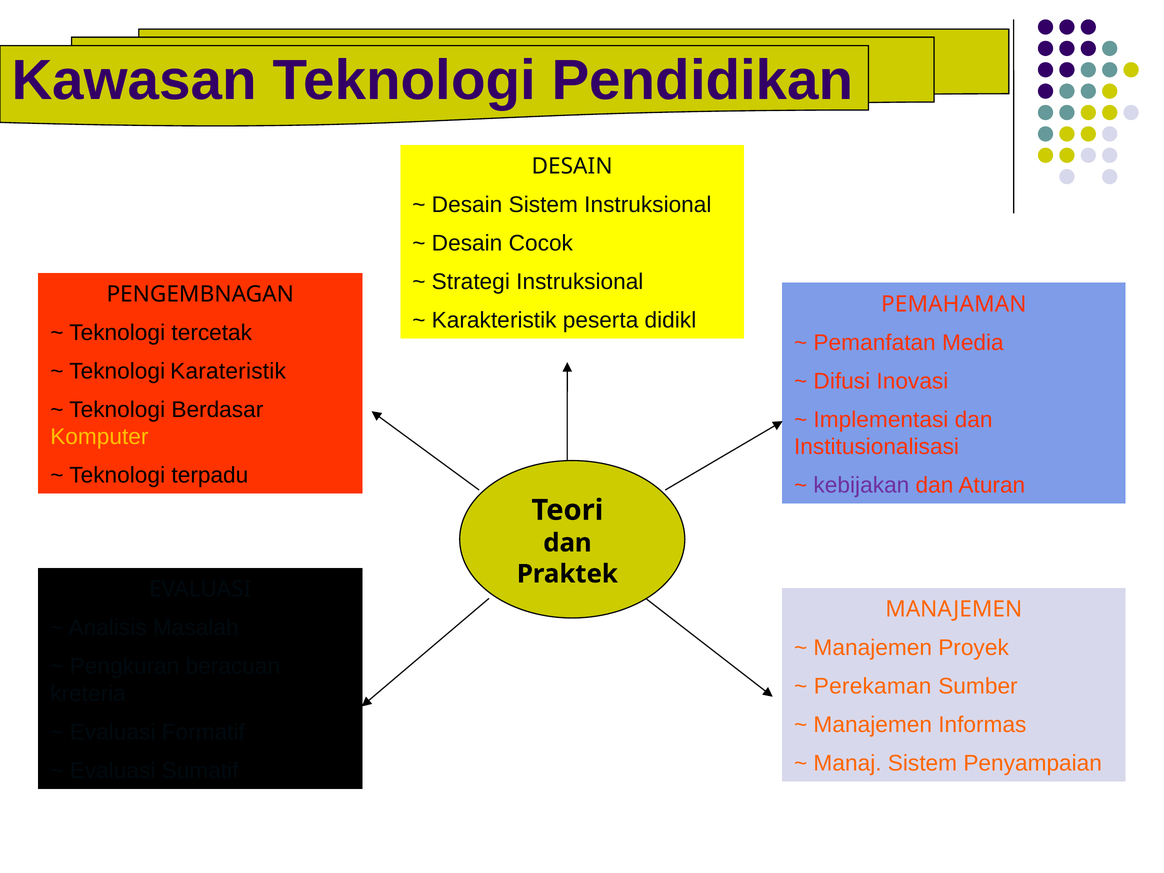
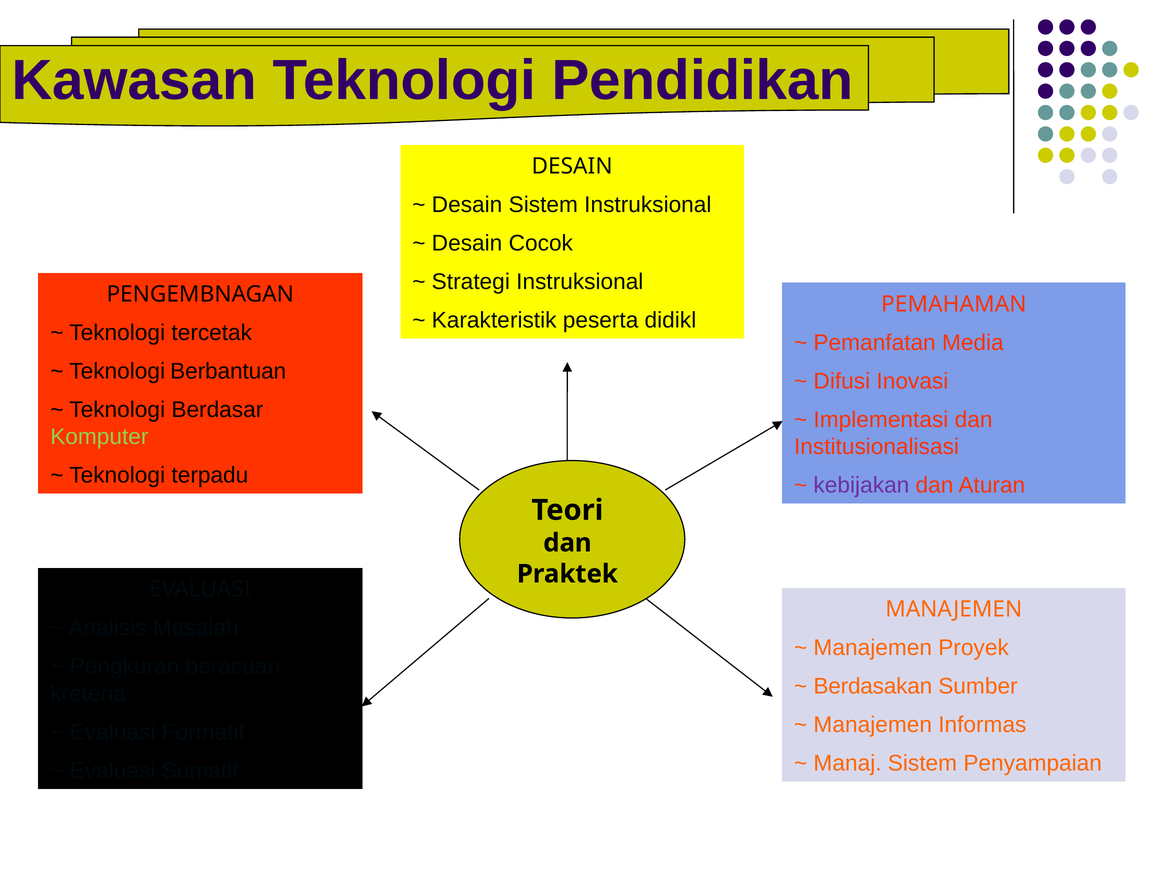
Karateristik: Karateristik -> Berbantuan (228, 371)
Komputer colour: yellow -> light green (99, 437)
Perekaman: Perekaman -> Berdasakan (873, 686)
